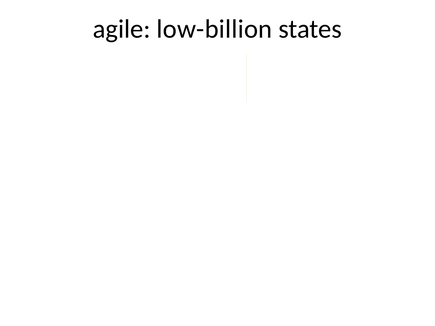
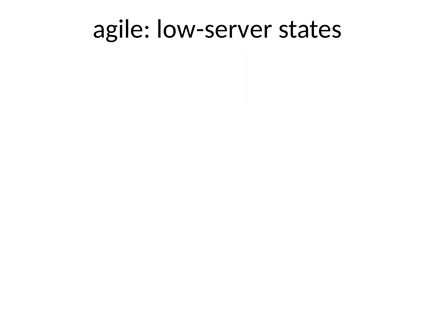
low-billion: low-billion -> low-server (214, 29)
